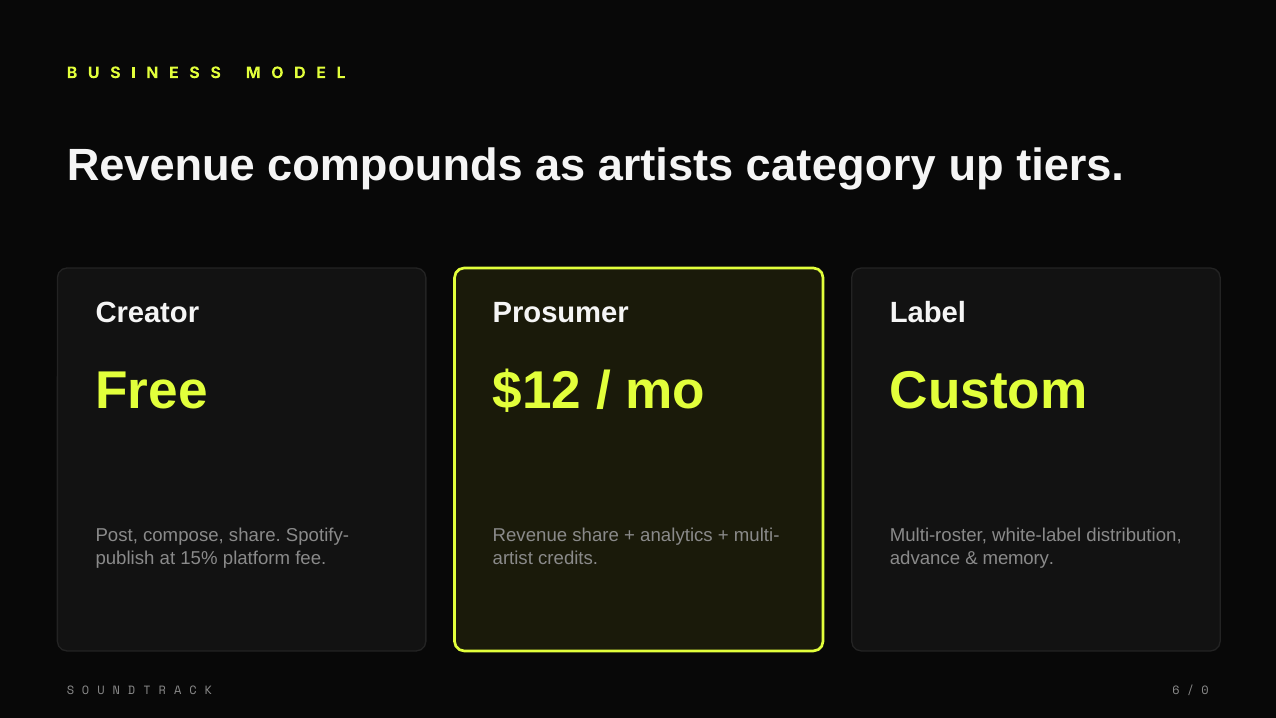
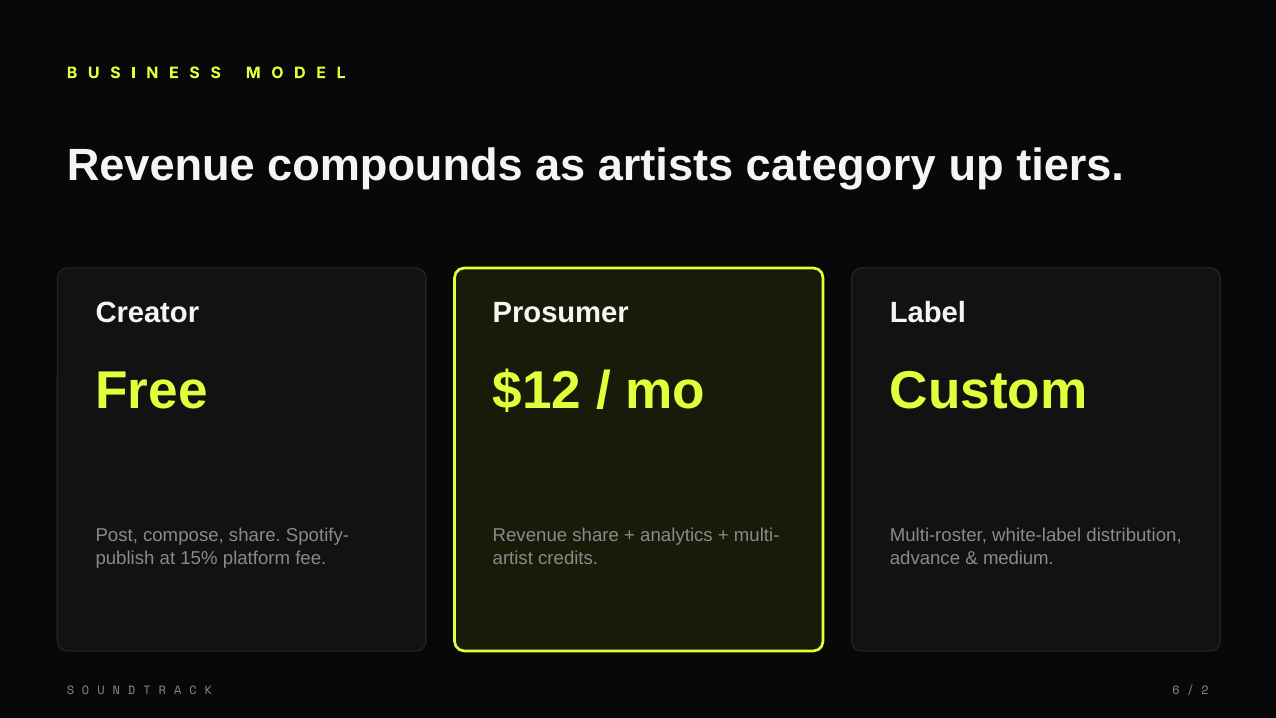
memory: memory -> medium (1018, 558)
0: 0 -> 2 (1205, 690)
